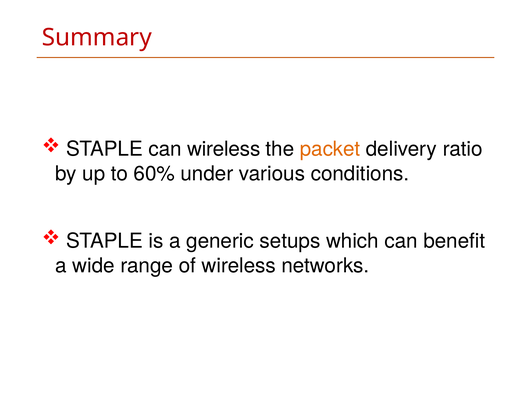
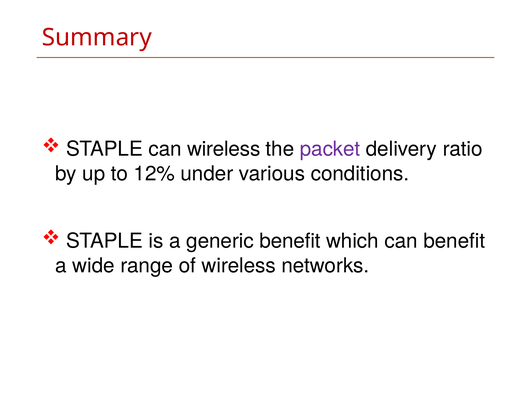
packet colour: orange -> purple (330, 149)
60%: 60% -> 12% (154, 174)
generic setups: setups -> benefit (290, 241)
